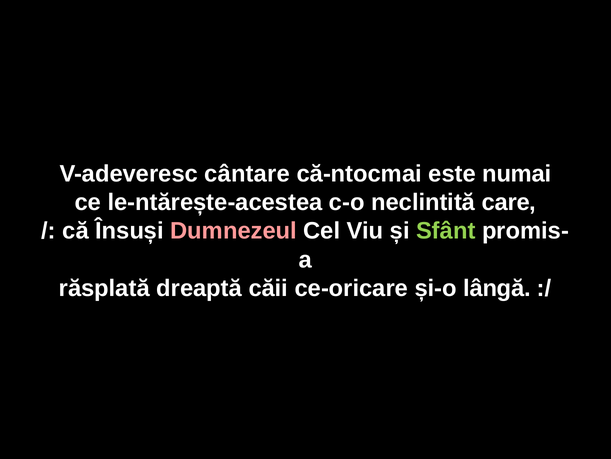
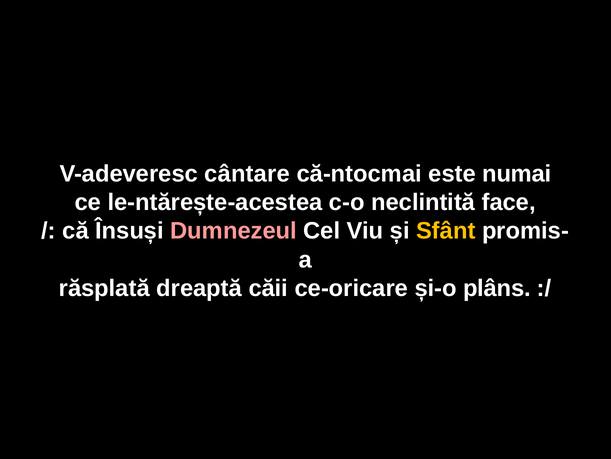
care: care -> face (509, 202)
Sfânt colour: light green -> yellow (446, 231)
lângă: lângă -> plâns (497, 288)
